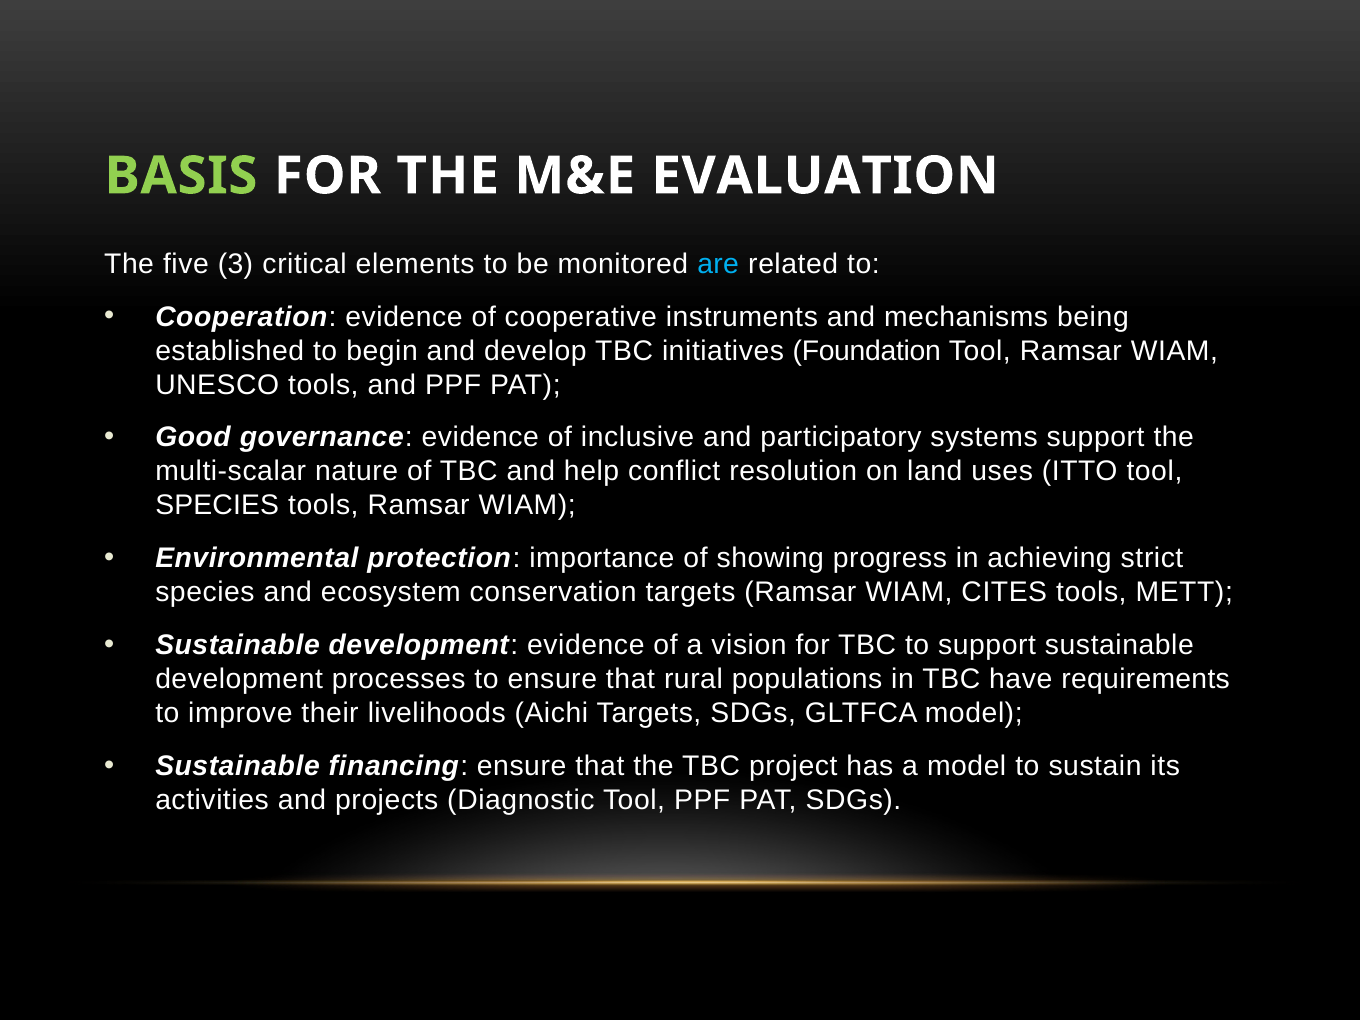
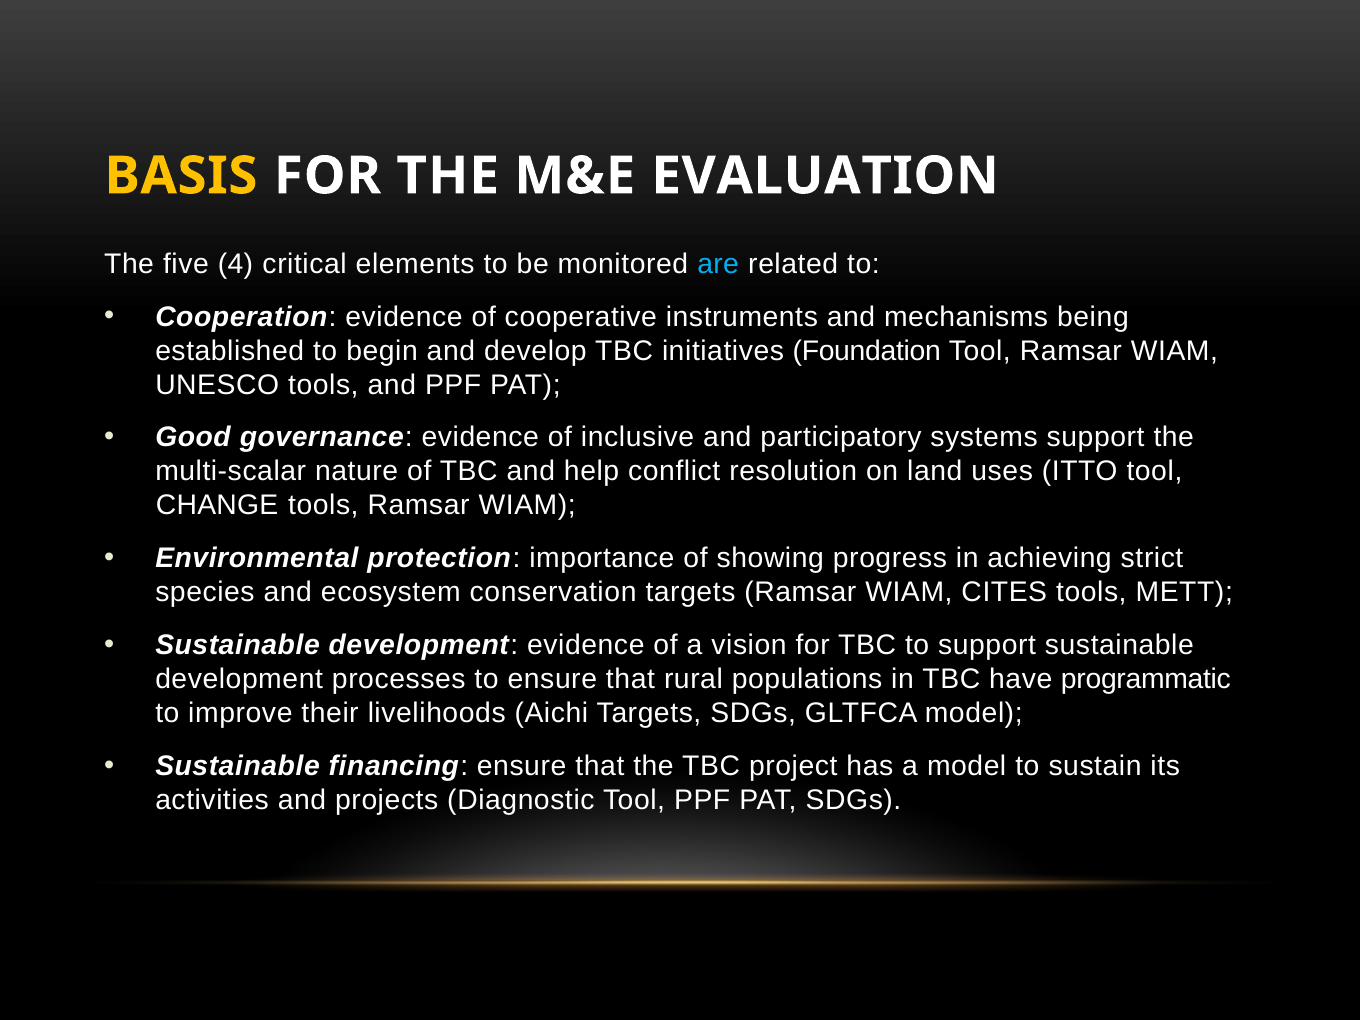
BASIS colour: light green -> yellow (181, 176)
3: 3 -> 4 (236, 264)
SPECIES: SPECIES -> CHANGE (217, 506)
requirements: requirements -> programmatic (1146, 679)
